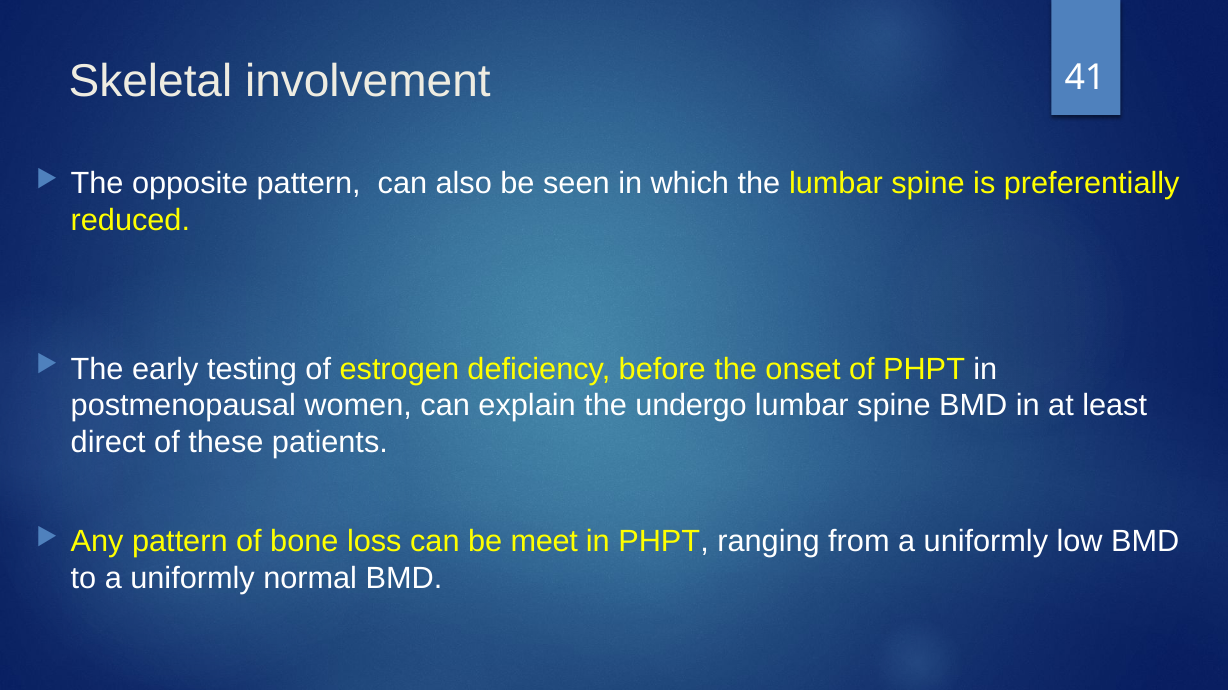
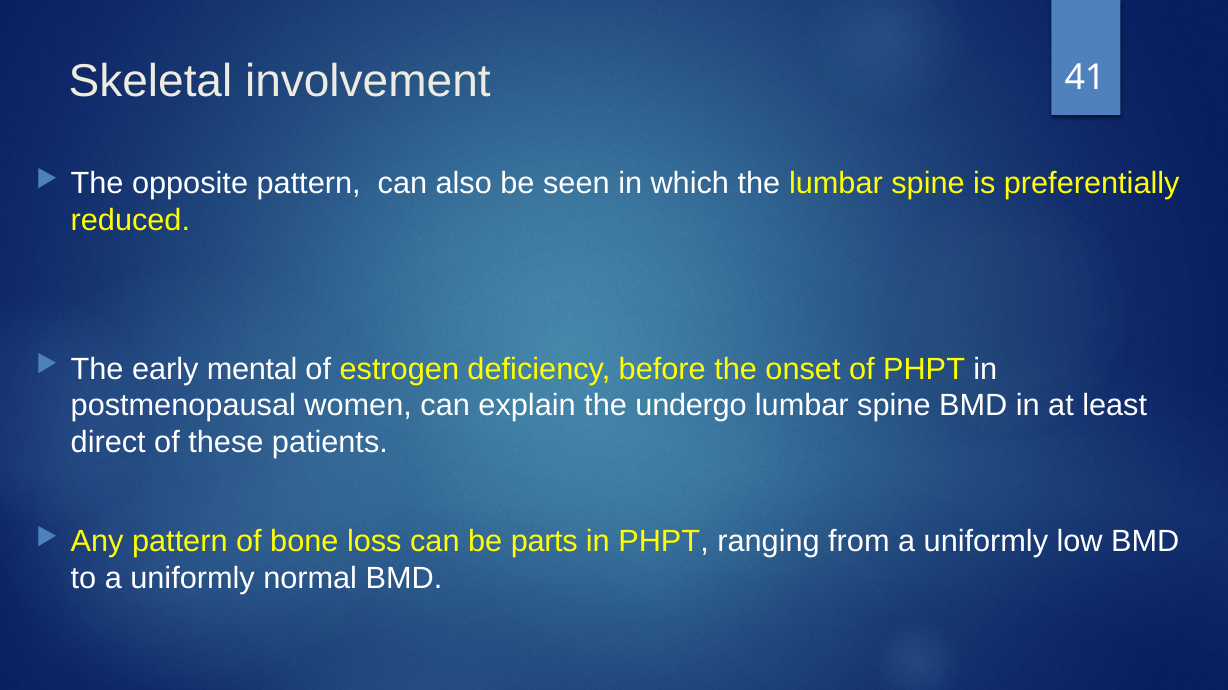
testing: testing -> mental (252, 369)
meet: meet -> parts (544, 542)
